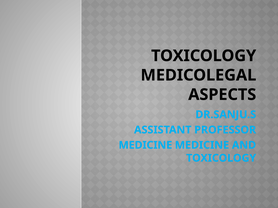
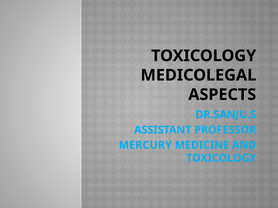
MEDICINE: MEDICINE -> MERCURY (145, 145)
